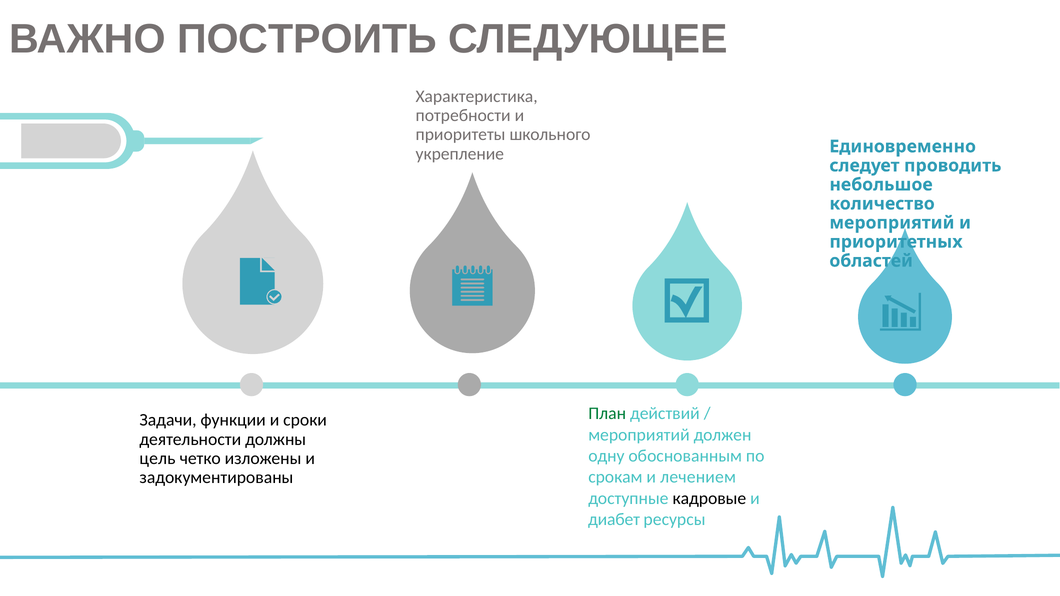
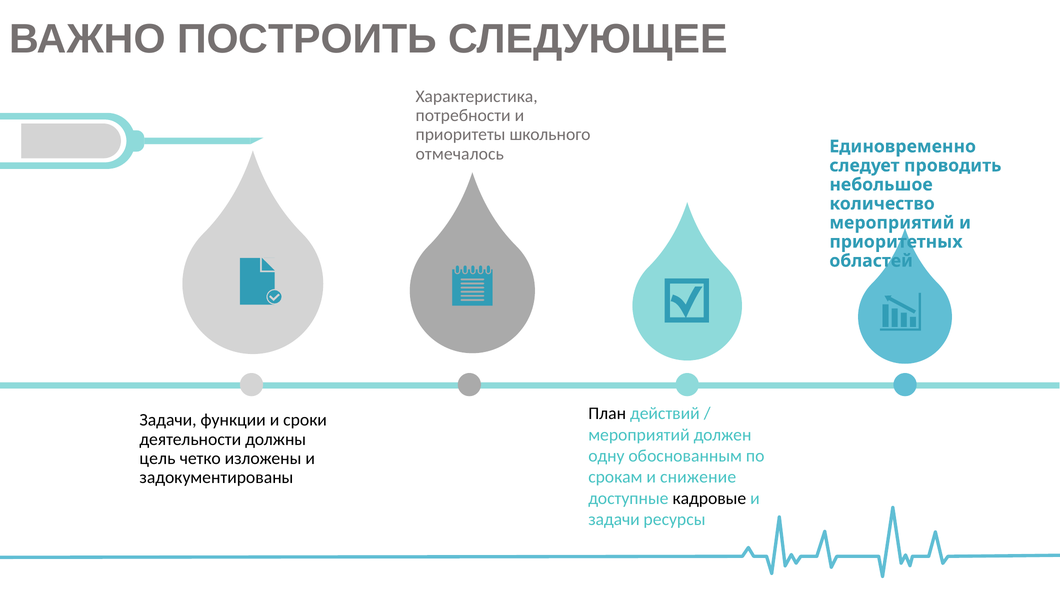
укрепление: укрепление -> отмечалось (460, 154)
План colour: green -> black (607, 414)
лечением: лечением -> снижение (698, 477)
диабет: диабет -> задачи (614, 520)
